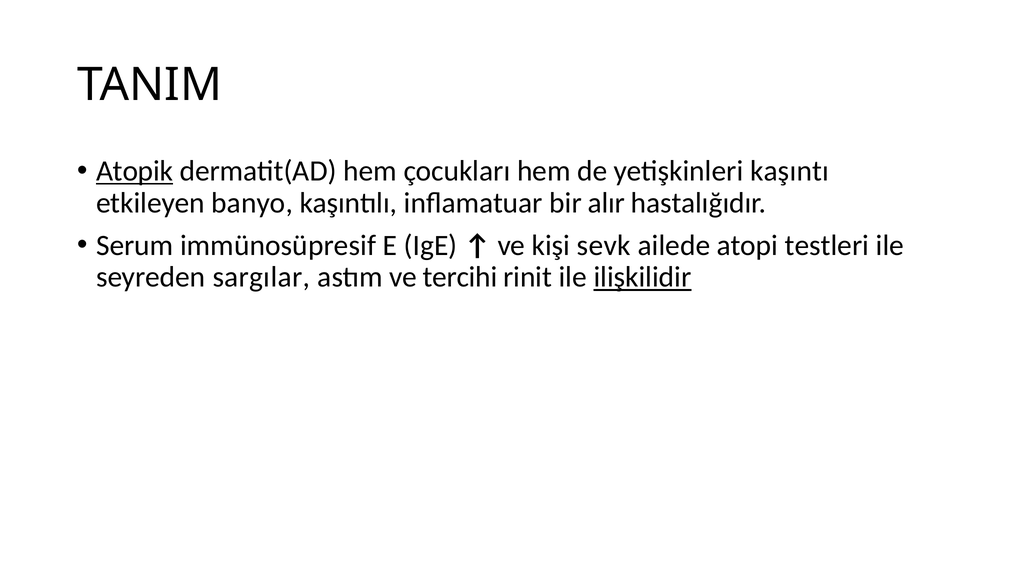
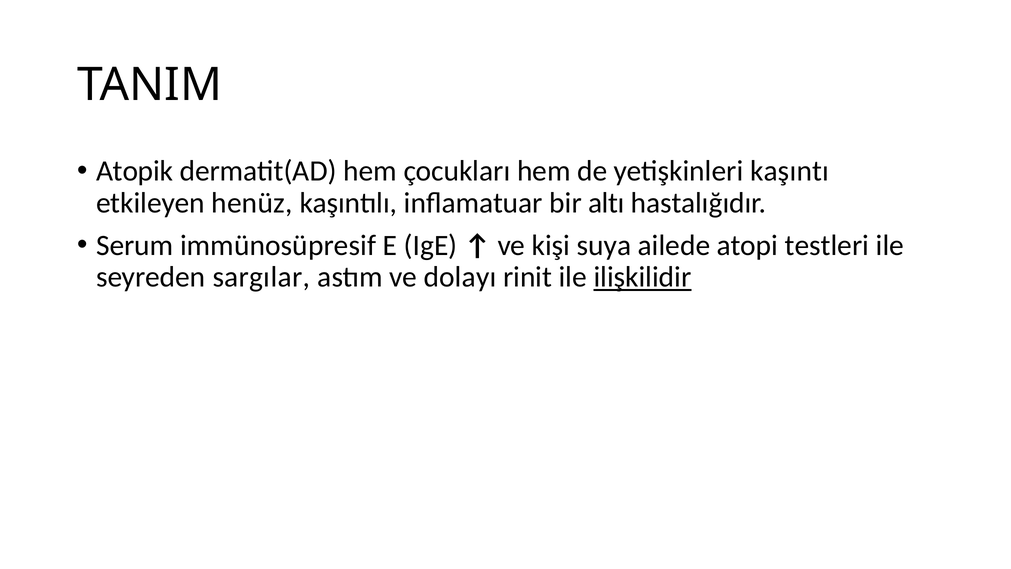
Atopik underline: present -> none (135, 171)
banyo: banyo -> henüz (252, 203)
alır: alır -> altı (606, 203)
sevk: sevk -> suya (604, 245)
tercihi: tercihi -> dolayı (460, 277)
